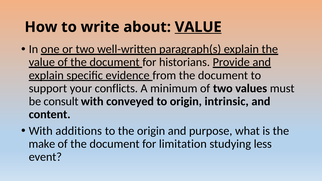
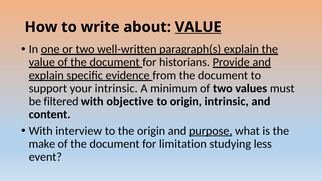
your conflicts: conflicts -> intrinsic (116, 88)
consult: consult -> filtered (61, 101)
conveyed: conveyed -> objective (130, 101)
additions: additions -> interview (79, 131)
purpose underline: none -> present (211, 131)
